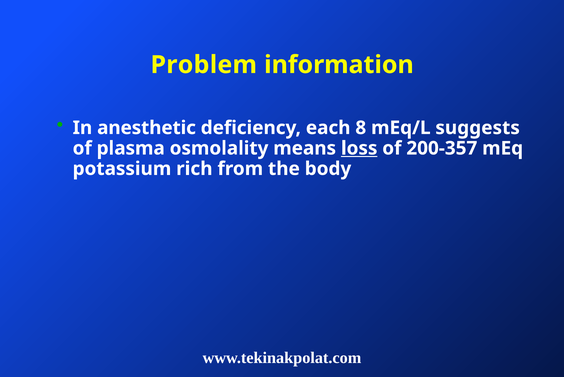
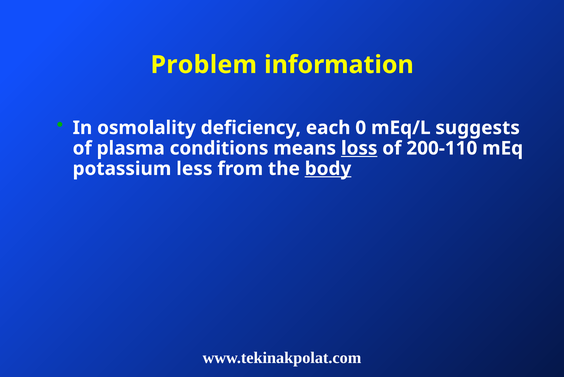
anesthetic: anesthetic -> osmolality (146, 128)
8: 8 -> 0 (361, 128)
osmolality: osmolality -> conditions (219, 148)
200-357: 200-357 -> 200-110 (442, 148)
rich: rich -> less (194, 169)
body underline: none -> present (328, 169)
